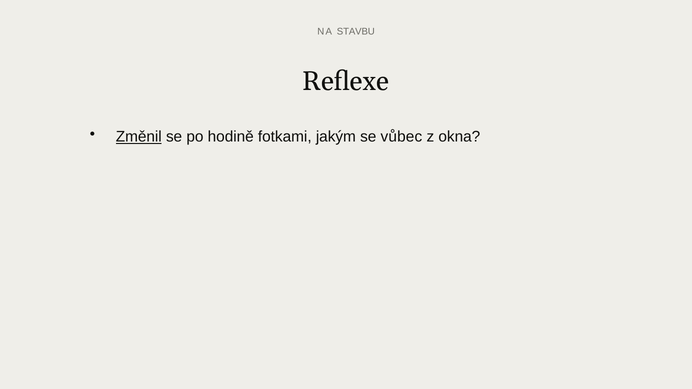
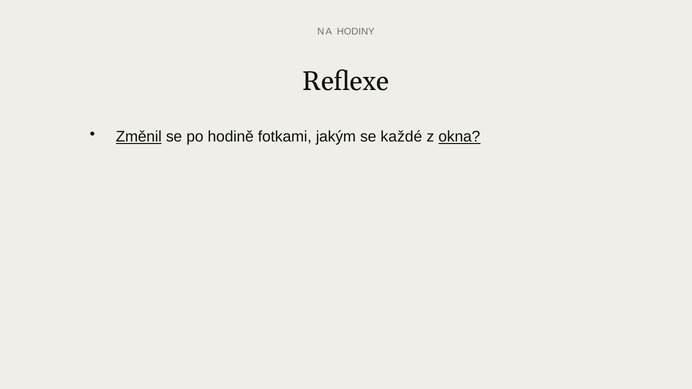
STAVBU: STAVBU -> HODINY (356, 32)
vůbec: vůbec -> každé (401, 137)
okna underline: none -> present (459, 137)
